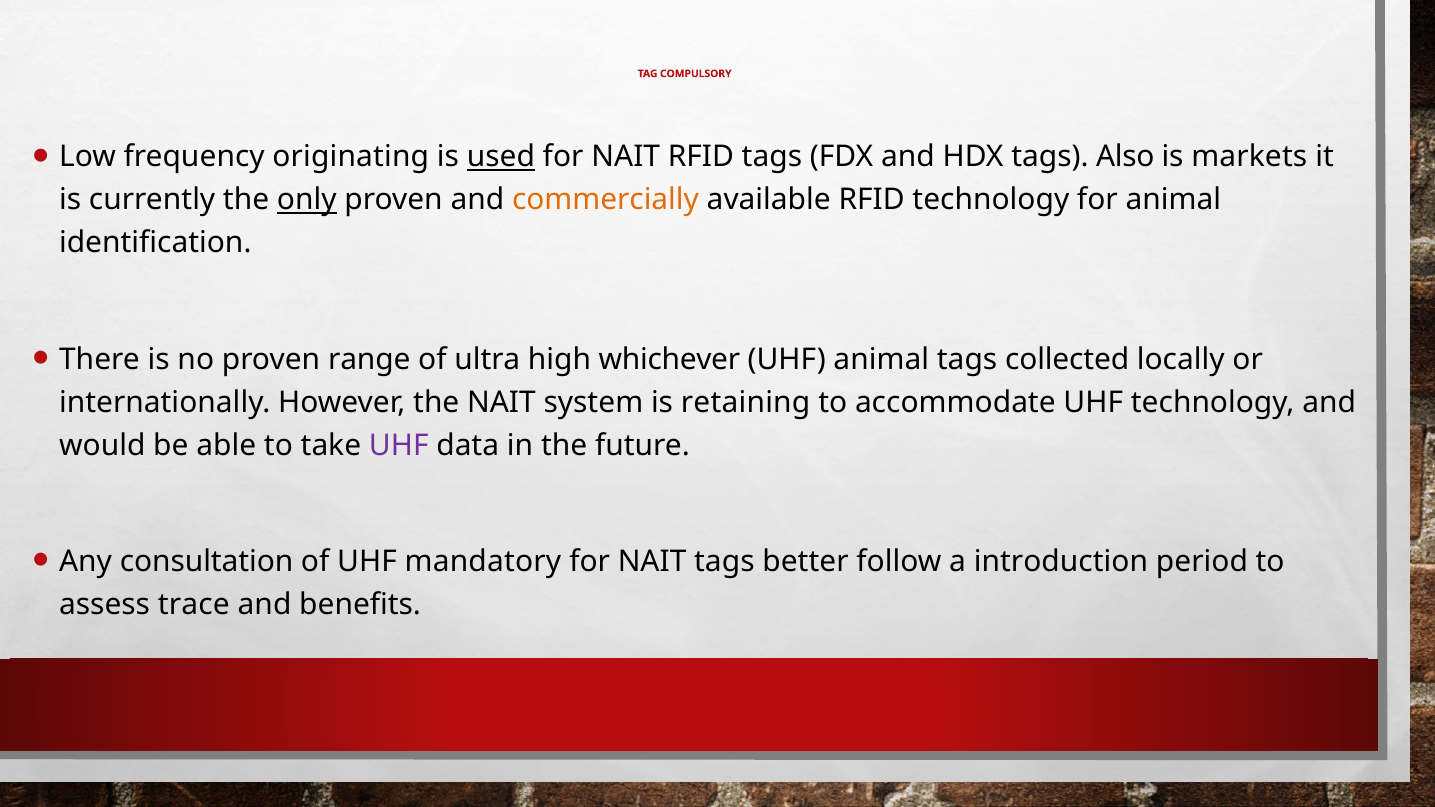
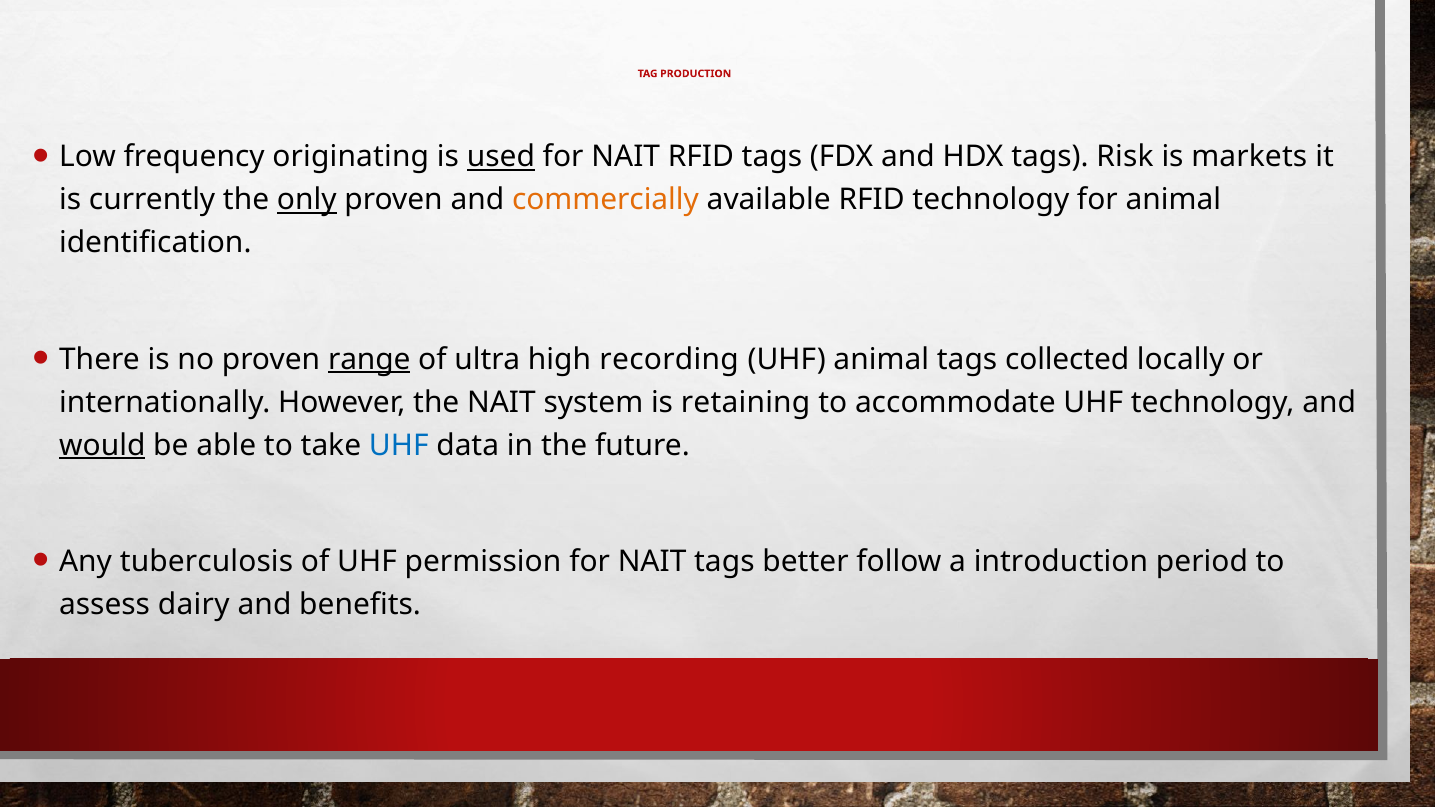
COMPULSORY: COMPULSORY -> PRODUCTION (696, 74)
Also: Also -> Risk (1125, 157)
range underline: none -> present (369, 359)
whichever: whichever -> recording (669, 359)
would underline: none -> present (102, 445)
UHF colour: purple -> blue (399, 445)
consultation: consultation -> tuberculosis (206, 562)
mandatory: mandatory -> permission (483, 562)
trace: trace -> dairy (194, 605)
